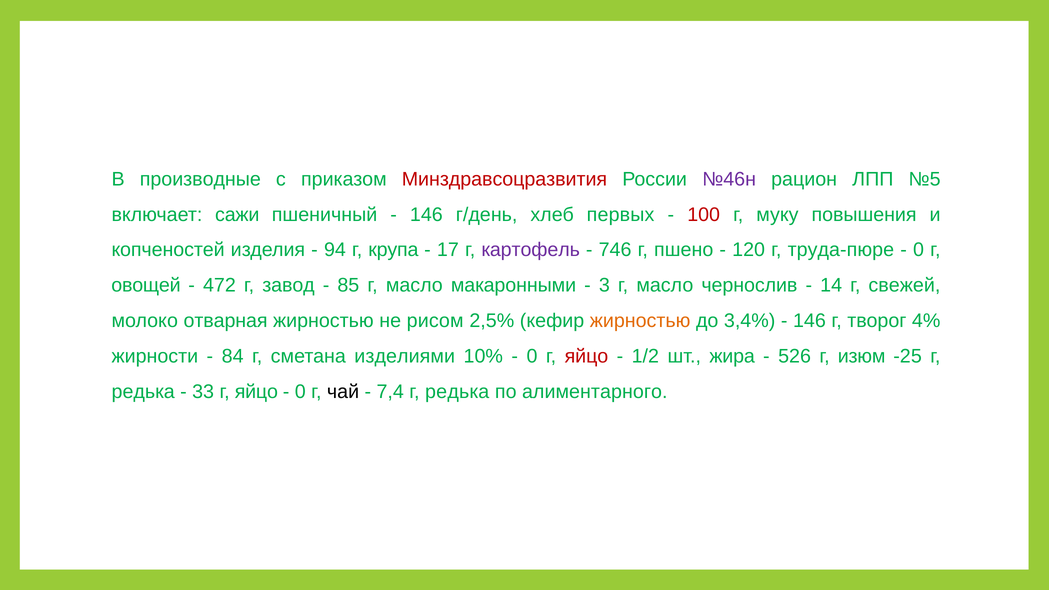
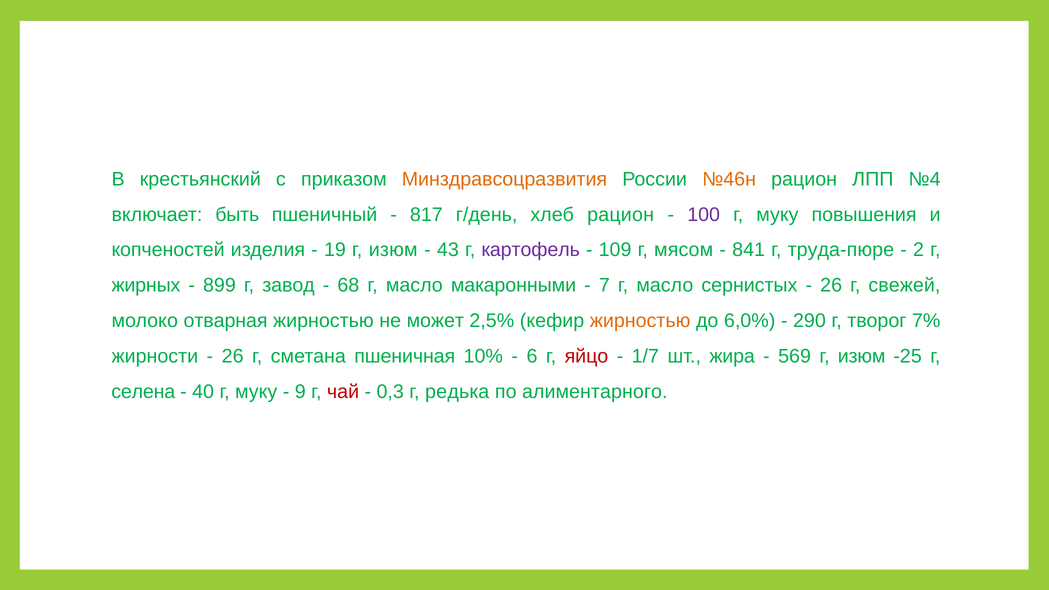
производные: производные -> крестьянский (200, 179)
Минздравсоцразвития colour: red -> orange (504, 179)
№46н colour: purple -> orange (729, 179)
№5: №5 -> №4 (925, 179)
сажи: сажи -> быть (237, 215)
146: 146 -> 817 (426, 215)
хлеб первых: первых -> рацион (621, 215)
100 colour: red -> purple (704, 215)
94: 94 -> 19 (335, 250)
крупа: крупа -> изюм (393, 250)
17: 17 -> 43 (448, 250)
746: 746 -> 109 (615, 250)
пшено: пшено -> мясом (684, 250)
120: 120 -> 841 (749, 250)
0: 0 -> 2 (919, 250)
овощей: овощей -> жирных (146, 285)
472: 472 -> 899 (219, 285)
85: 85 -> 68 (348, 285)
3: 3 -> 7 (604, 285)
чернослив: чернослив -> сернистых (749, 285)
14: 14 -> 26 (831, 285)
рисом: рисом -> может (435, 321)
3,4%: 3,4% -> 6,0% (750, 321)
146: 146 -> 290 (809, 321)
4%: 4% -> 7% (926, 321)
84: 84 -> 26 (233, 356)
изделиями: изделиями -> пшеничная (405, 356)
0: 0 -> 6 (532, 356)
1/2: 1/2 -> 1/7 (645, 356)
526: 526 -> 569 (795, 356)
редька: редька -> селена (143, 392)
33: 33 -> 40 (203, 392)
яйцо: яйцо -> муку (256, 392)
0: 0 -> 9 (300, 392)
чай colour: black -> red (343, 392)
7,4: 7,4 -> 0,3 (390, 392)
